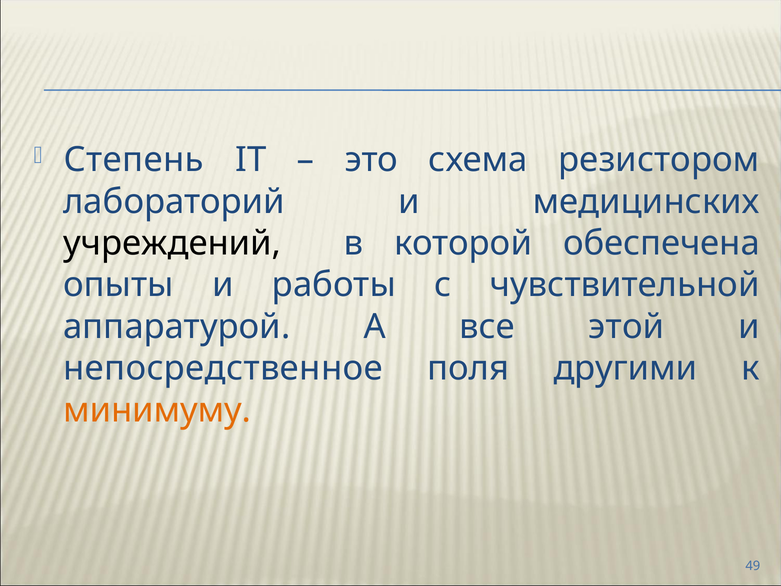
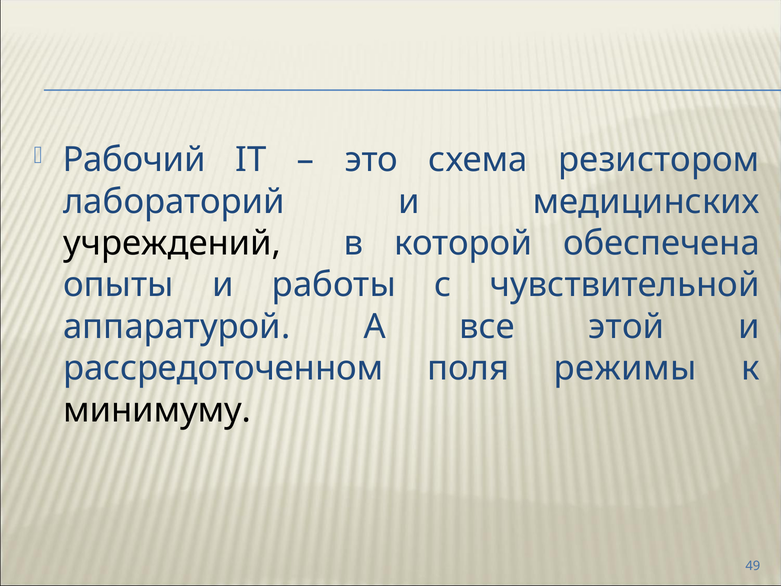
Степень: Степень -> Рабочий (134, 160)
непосредственное: непосредственное -> рассредоточенном (223, 368)
другими: другими -> режимы (625, 368)
минимуму colour: orange -> black (157, 410)
